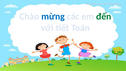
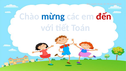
đến colour: green -> red (104, 16)
